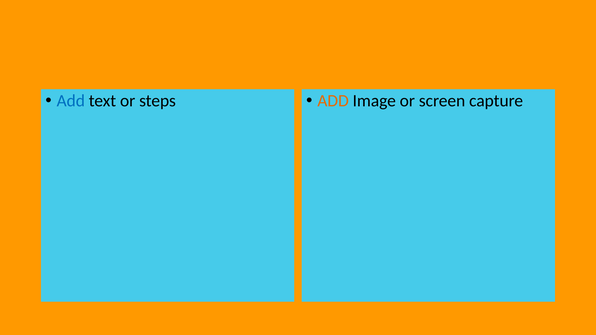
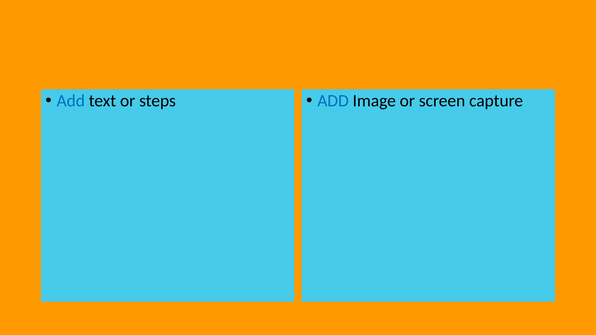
ADD colour: orange -> blue (333, 101)
